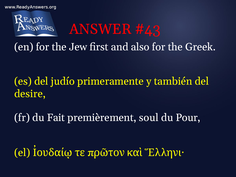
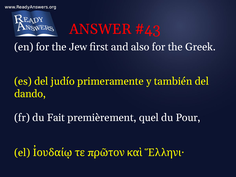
desire: desire -> dando (30, 94)
soul: soul -> quel (149, 118)
